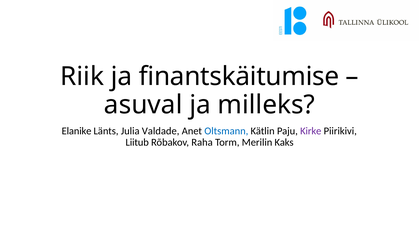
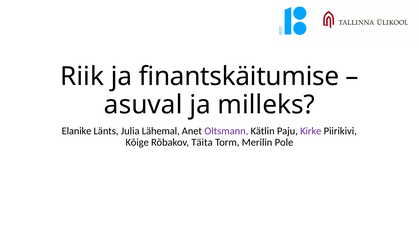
Valdade: Valdade -> Lähemal (161, 131)
Oltsmann colour: blue -> purple (226, 131)
Liitub: Liitub -> Kõige (137, 142)
Raha: Raha -> Täita (202, 142)
Kaks: Kaks -> Pole (284, 142)
